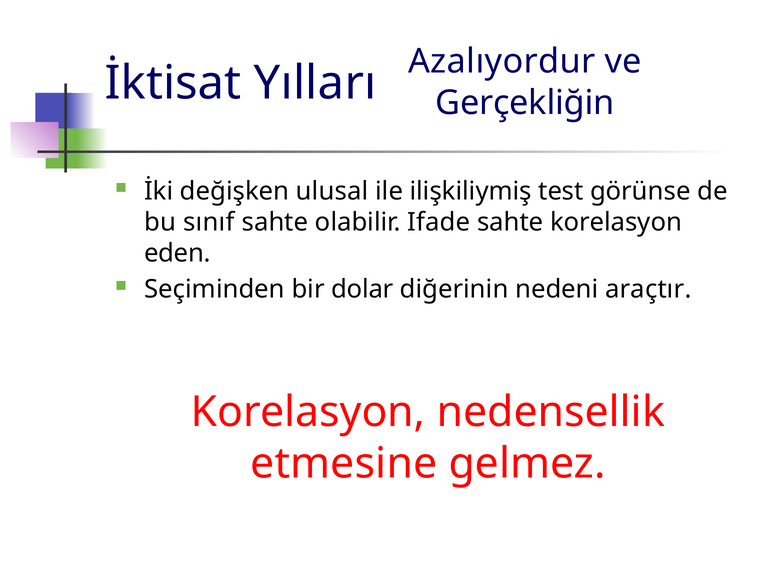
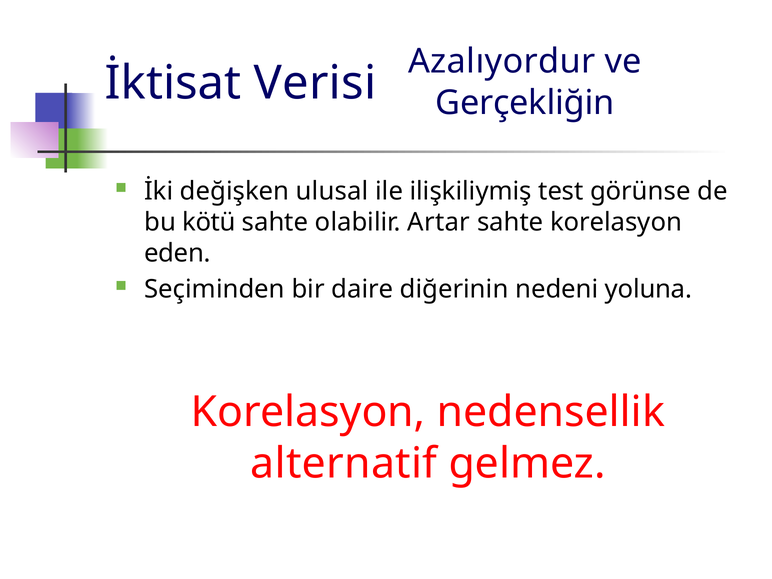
Yılları: Yılları -> Verisi (315, 83)
sınıf: sınıf -> kötü (209, 222)
Ifade: Ifade -> Artar (439, 222)
dolar: dolar -> daire (362, 289)
araçtır: araçtır -> yoluna (648, 289)
etmesine: etmesine -> alternatif (344, 464)
